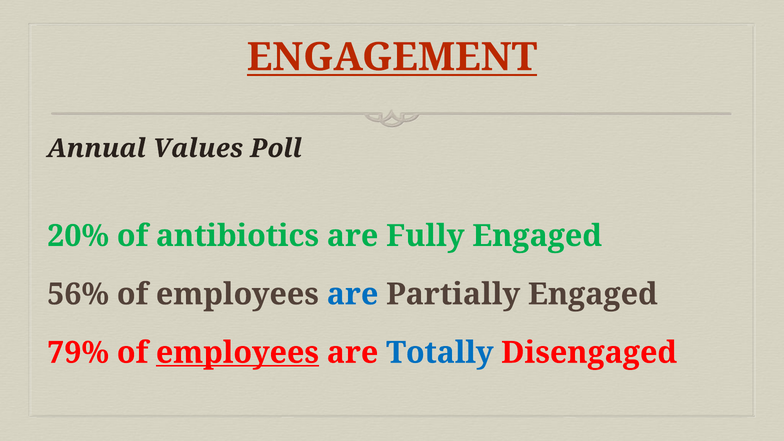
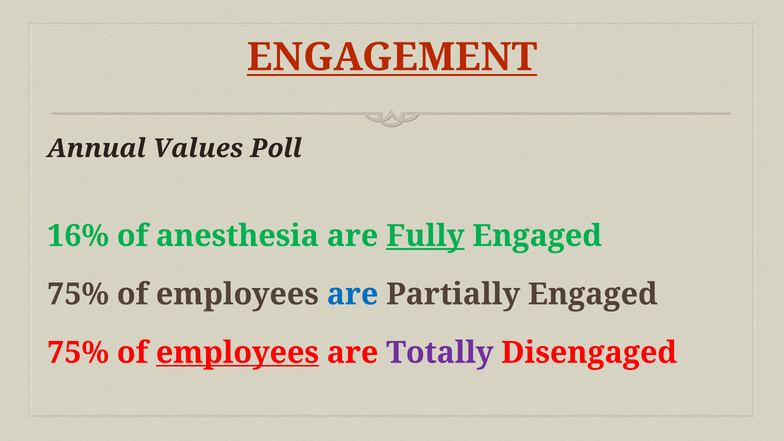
20%: 20% -> 16% (78, 236)
antibiotics: antibiotics -> anesthesia (237, 236)
Fully underline: none -> present (425, 236)
56%: 56% -> 75% (78, 294)
79%: 79% -> 75% (78, 353)
Totally colour: blue -> purple (440, 353)
